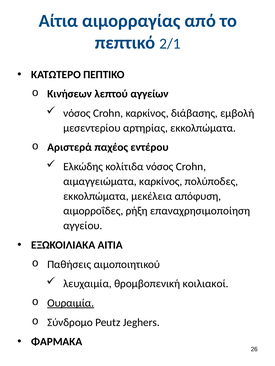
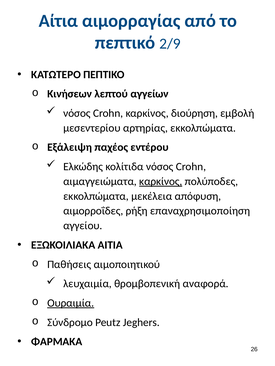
2/1: 2/1 -> 2/9 (170, 44)
διάβασης: διάβασης -> διούρηση (194, 113)
Αριστερά: Αριστερά -> Εξάλειψη (70, 148)
καρκίνος underline: none -> present (161, 182)
κοιλιακοί: κοιλιακοί -> αναφορά (206, 284)
